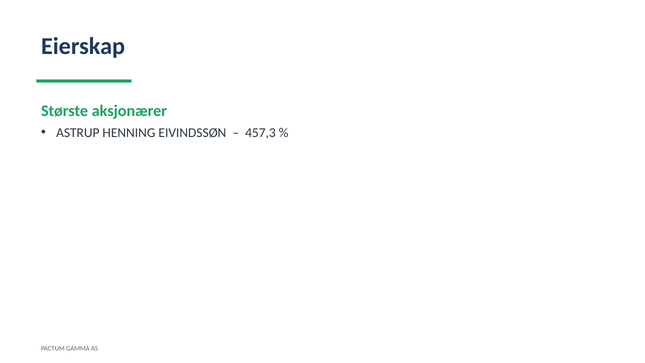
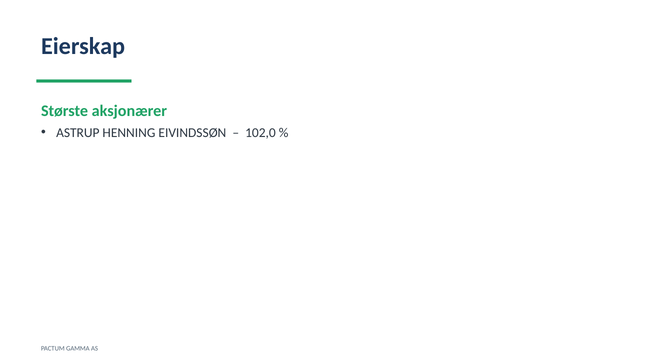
457,3: 457,3 -> 102,0 (260, 133)
